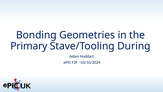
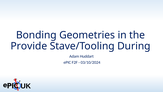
Primary: Primary -> Provide (29, 46)
